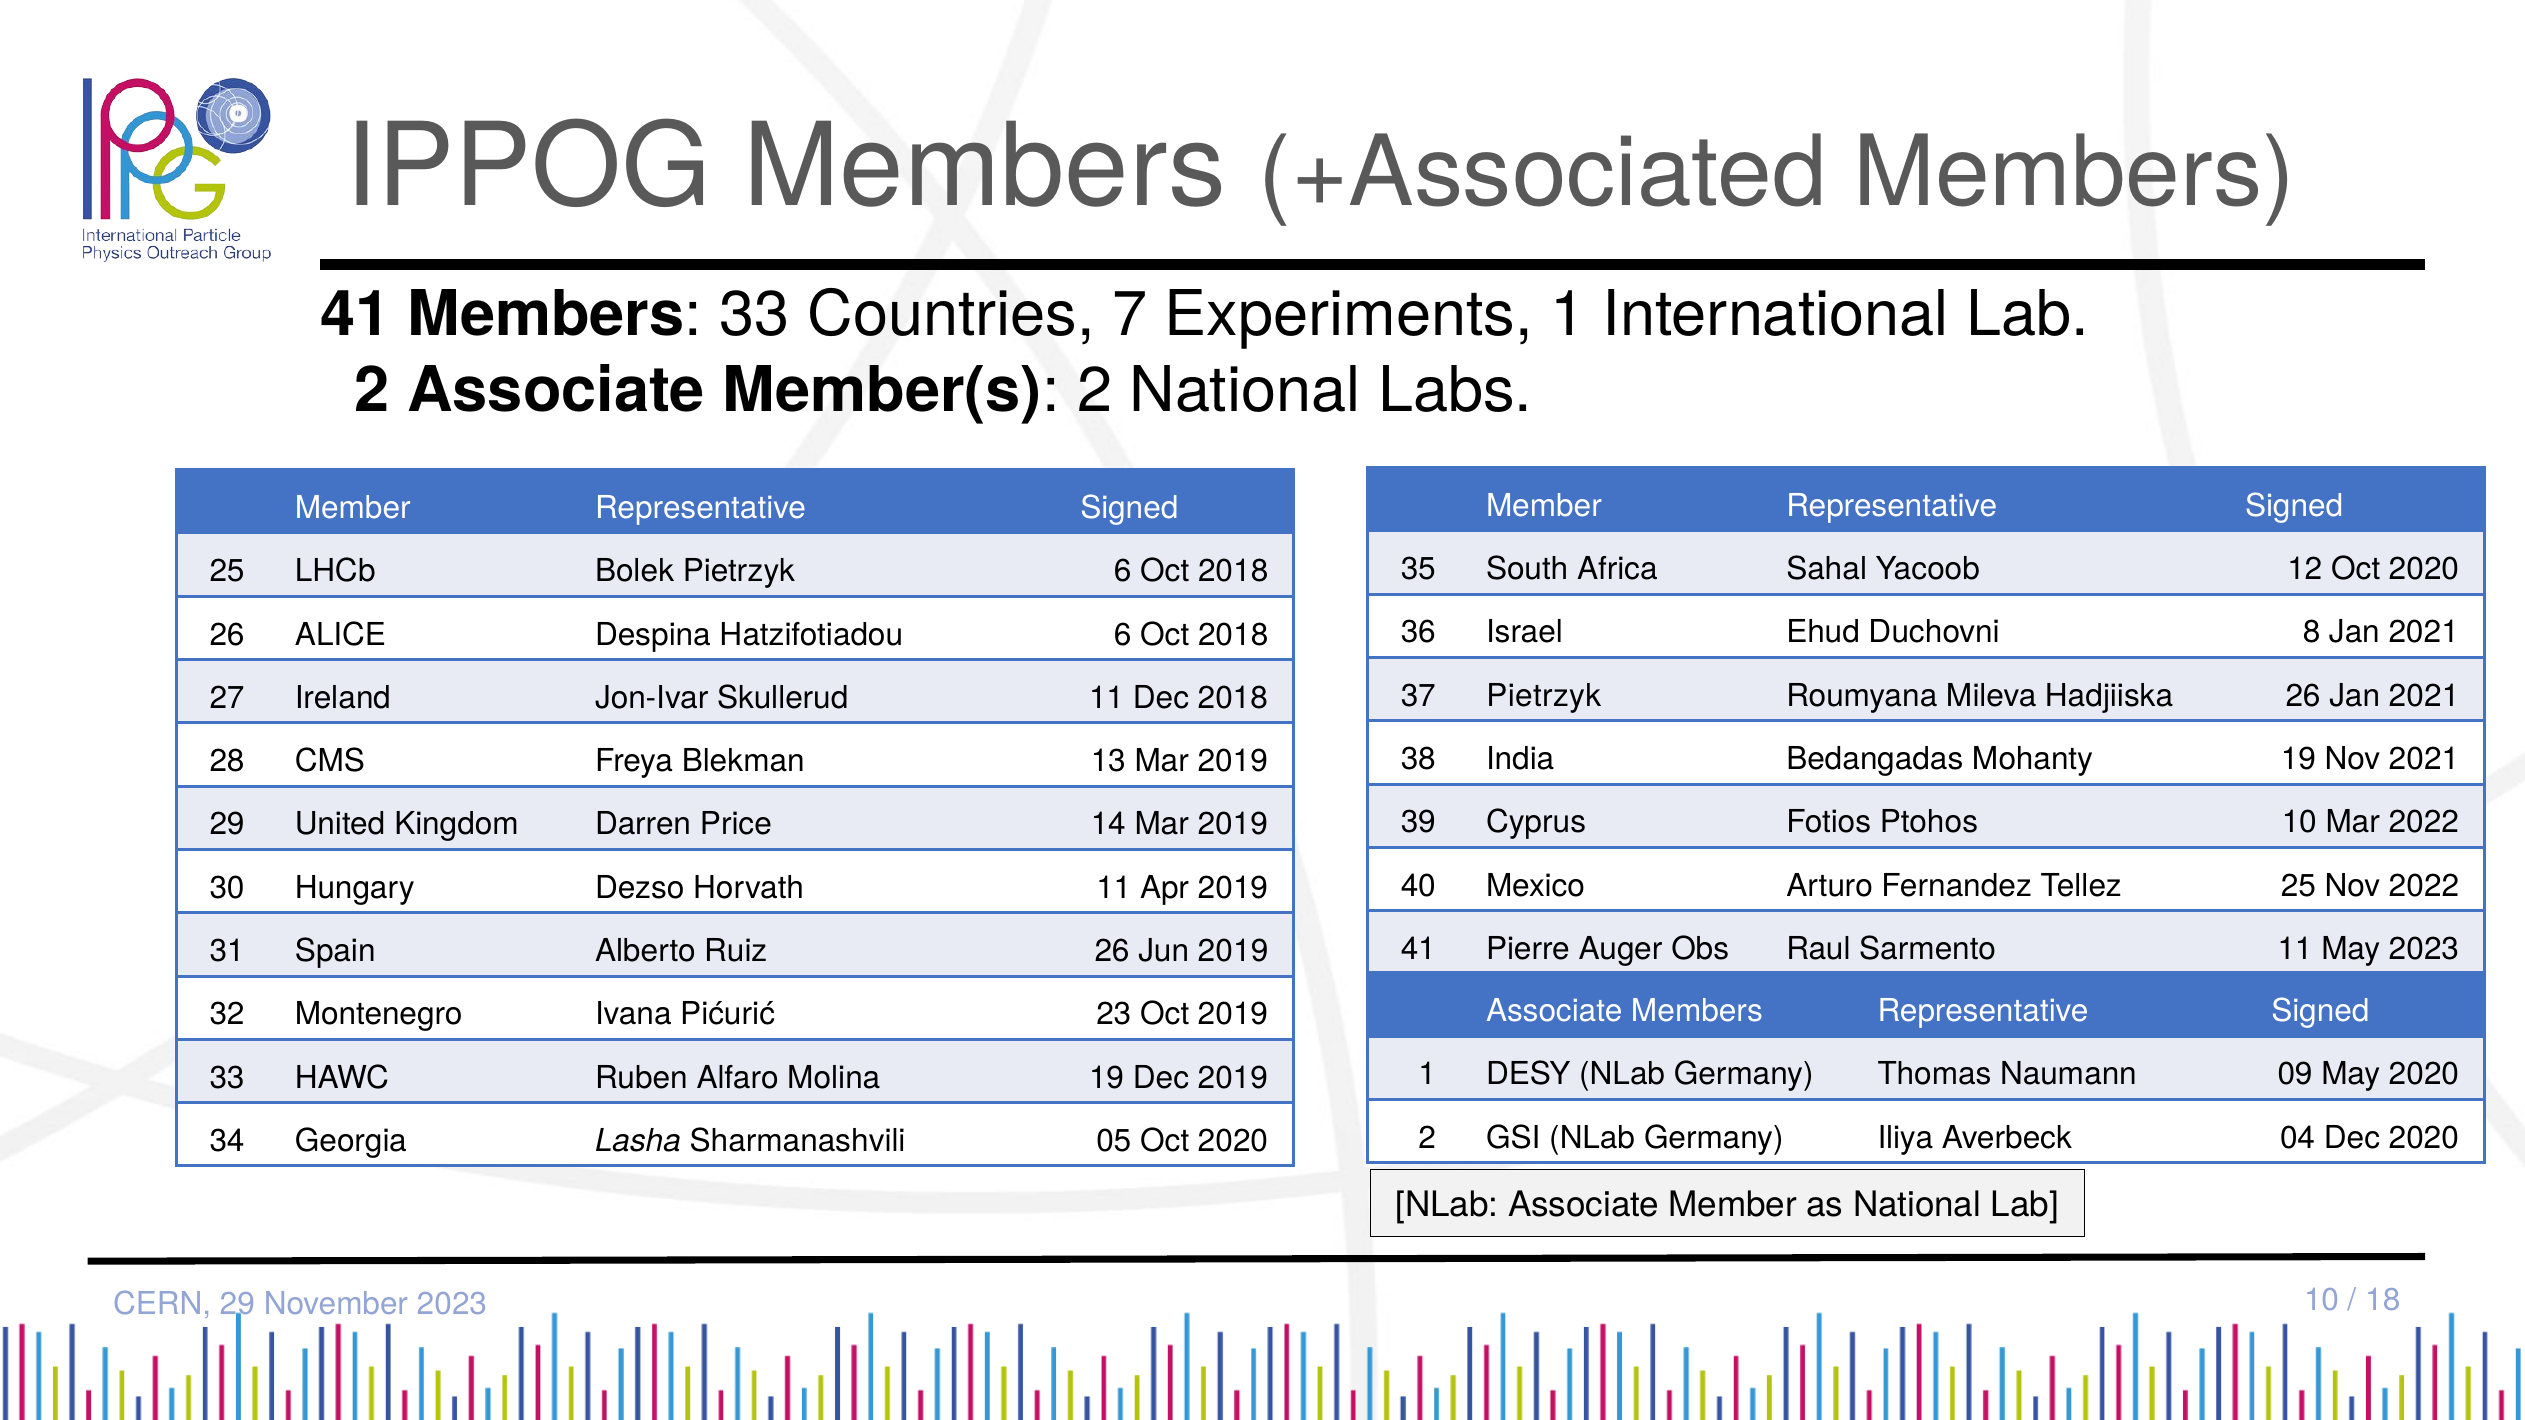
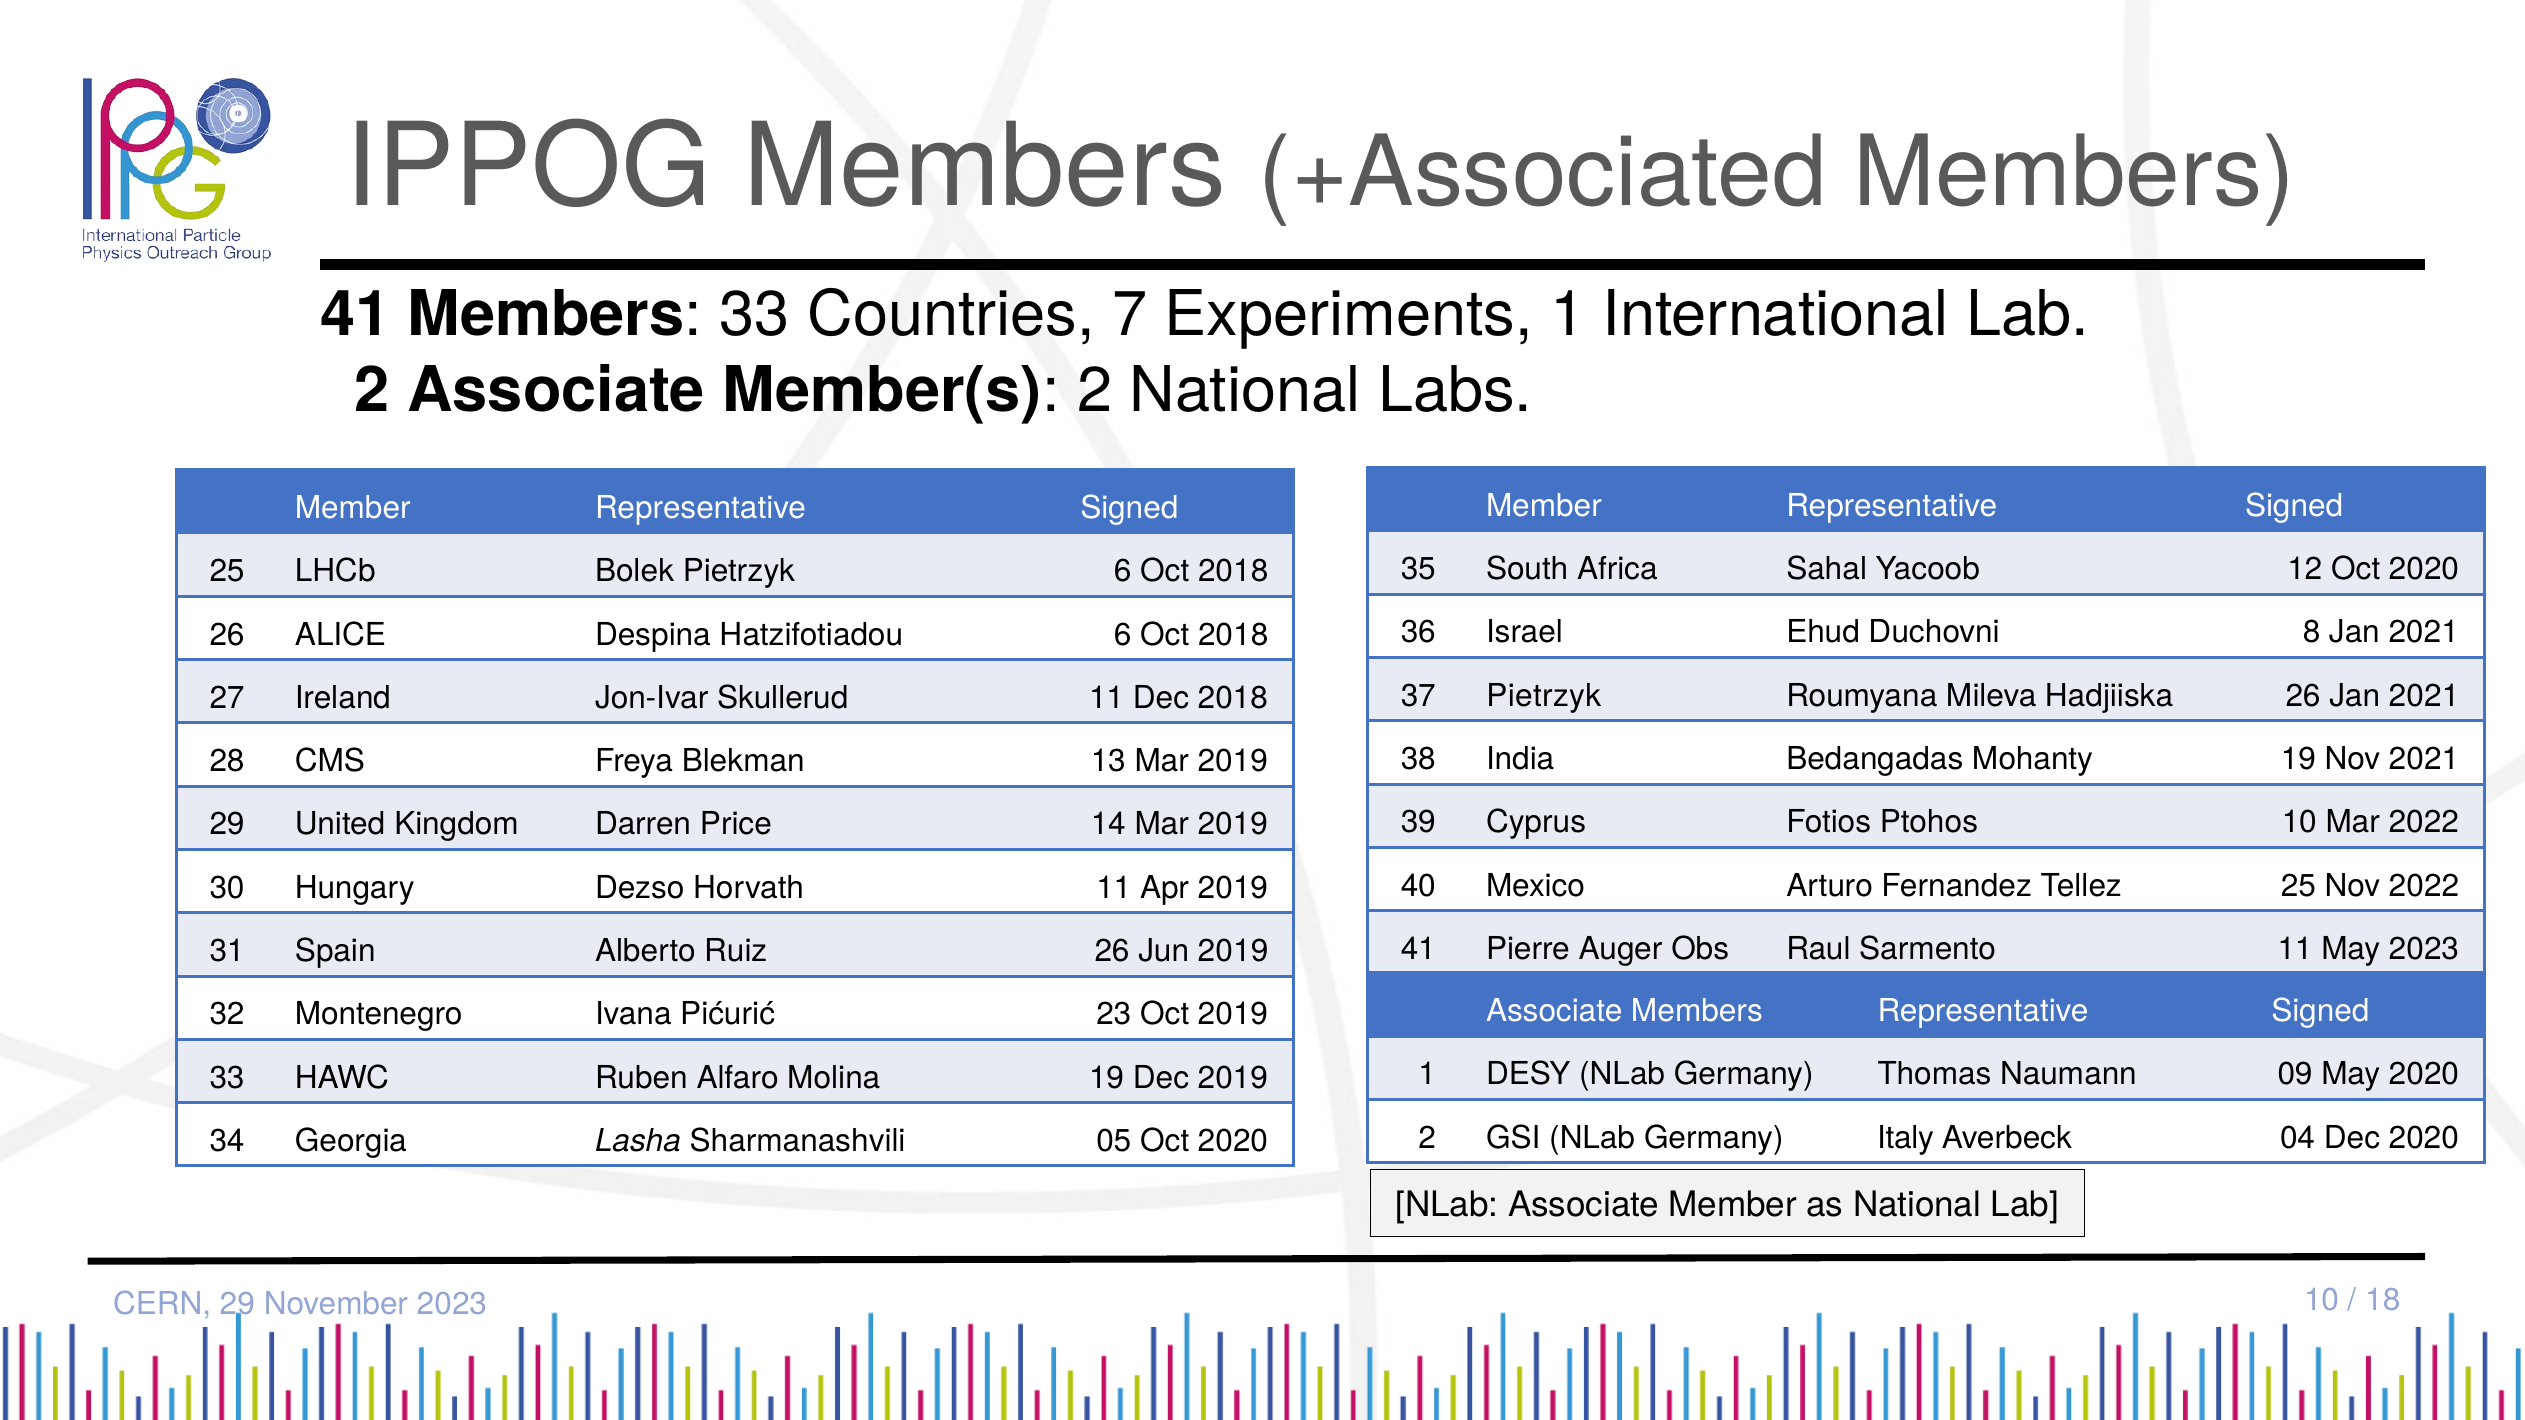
Iliya: Iliya -> Italy (1905, 1138)
